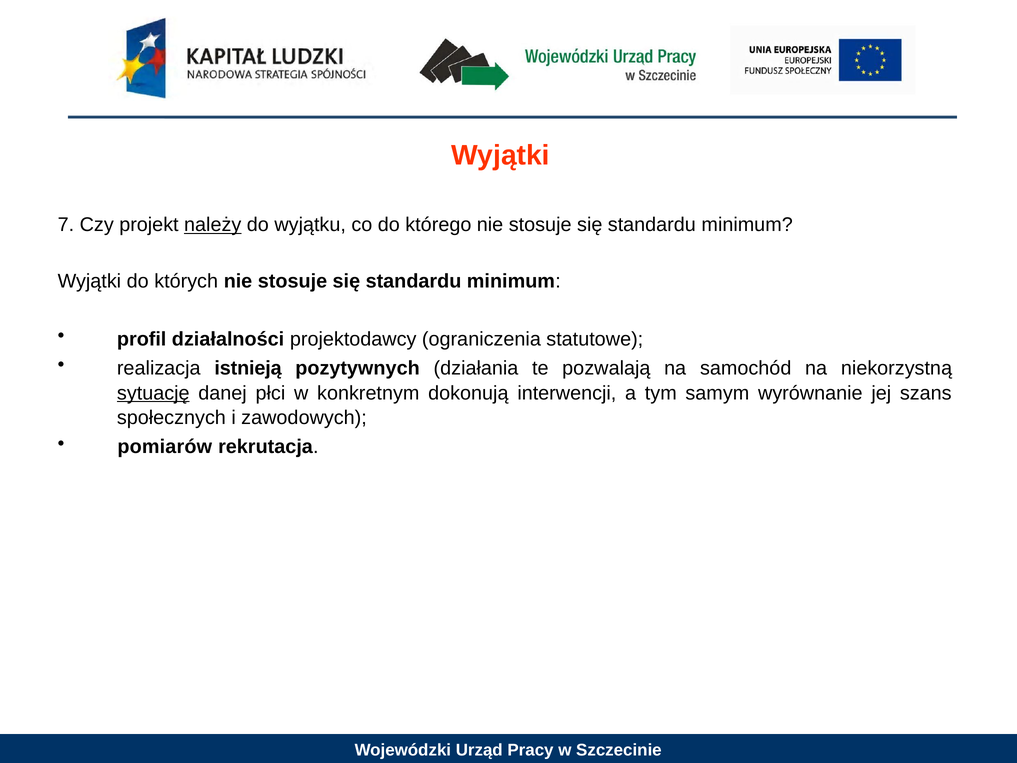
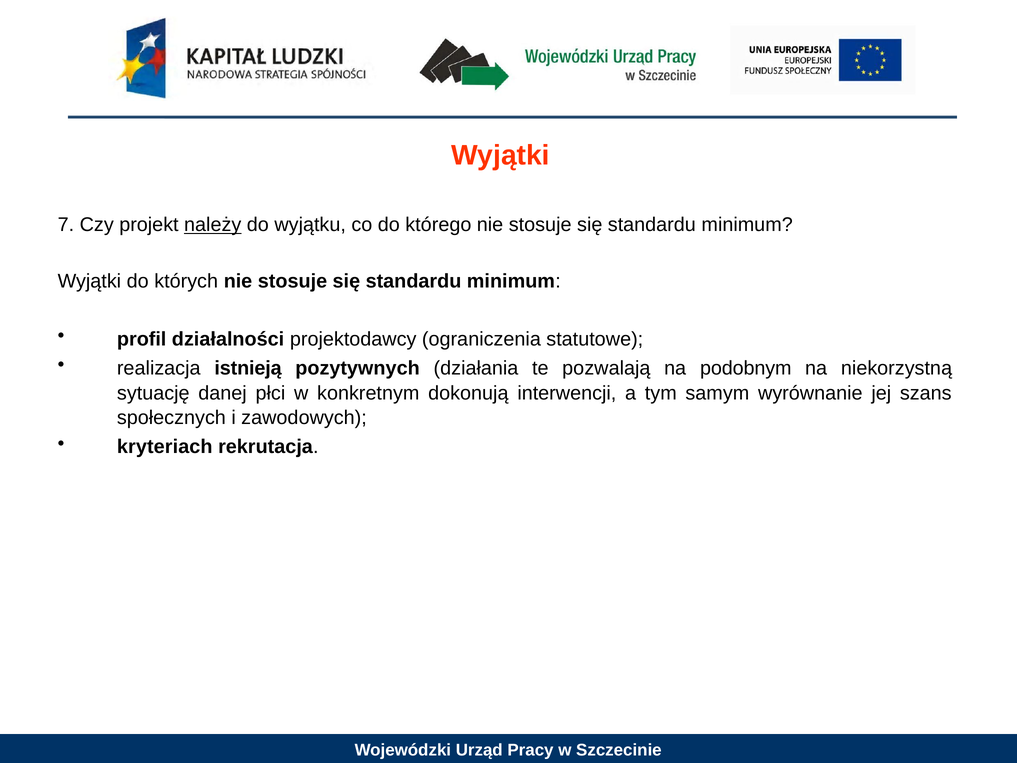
samochód: samochód -> podobnym (746, 368)
sytuację underline: present -> none (153, 393)
pomiarów: pomiarów -> kryteriach (165, 447)
